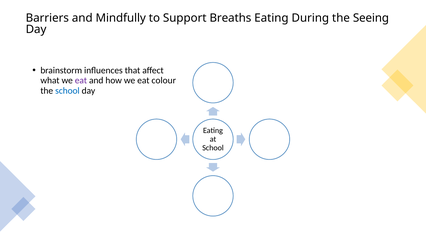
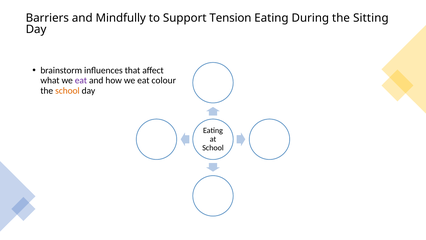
Breaths: Breaths -> Tension (230, 18)
Seeing: Seeing -> Sitting (371, 18)
school colour: blue -> orange (67, 90)
